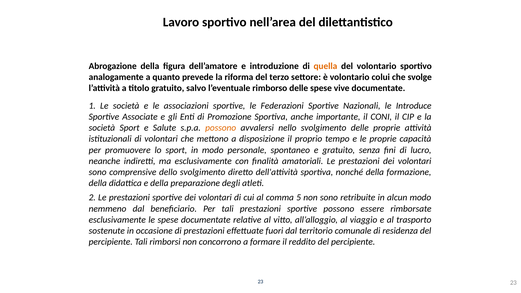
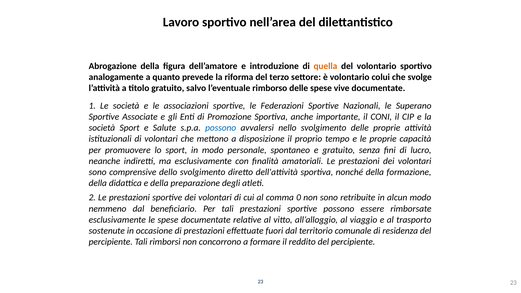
Introduce: Introduce -> Superano (414, 106)
possono colour: orange -> blue (221, 128)
5: 5 -> 0 (299, 198)
